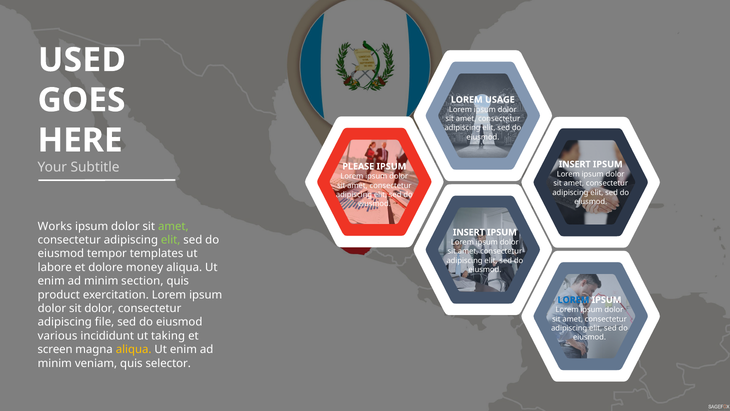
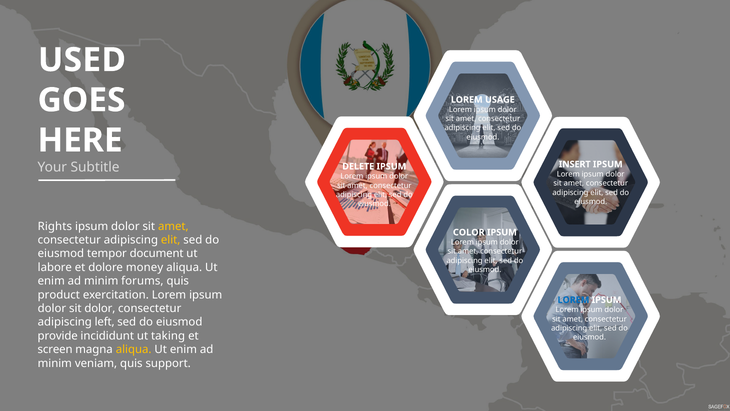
PLEASE: PLEASE -> DELETE (358, 166)
Works: Works -> Rights (55, 226)
amet colour: light green -> yellow (173, 226)
INSERT: INSERT -> COLOR (469, 232)
elit colour: light green -> yellow (171, 240)
templates: templates -> document (157, 253)
section: section -> forums (142, 281)
file: file -> left (105, 322)
various: various -> provide (58, 336)
selector: selector -> support (168, 363)
